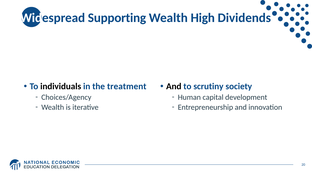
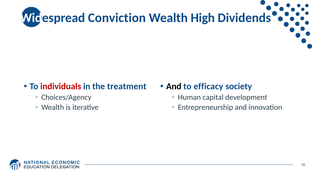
Supporting: Supporting -> Conviction (117, 18)
individuals colour: black -> red (61, 86)
scrutiny: scrutiny -> efficacy (208, 86)
